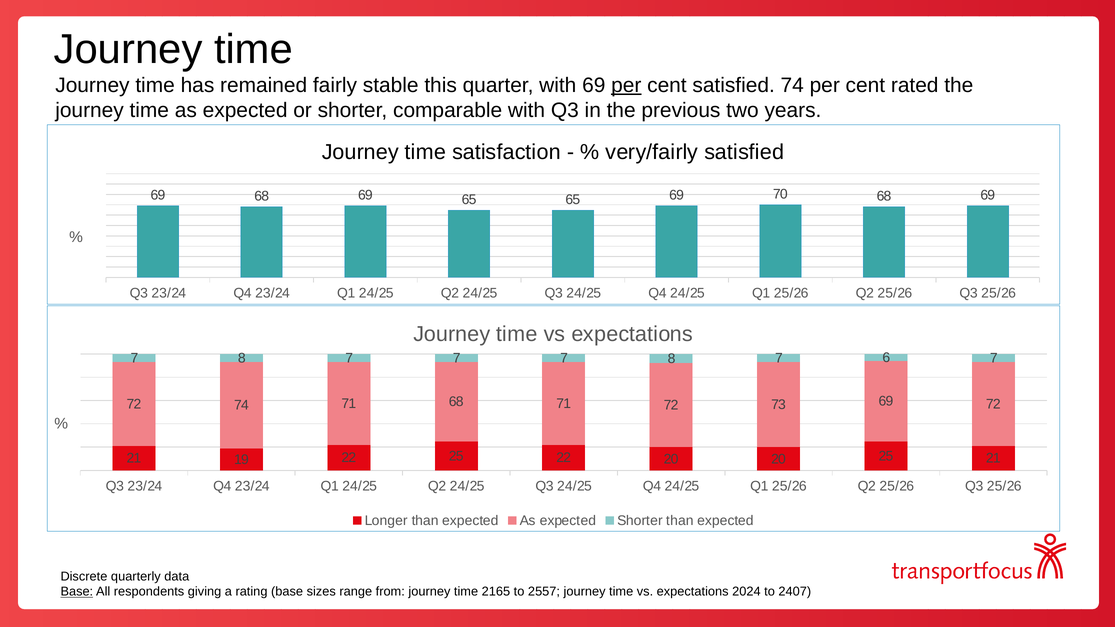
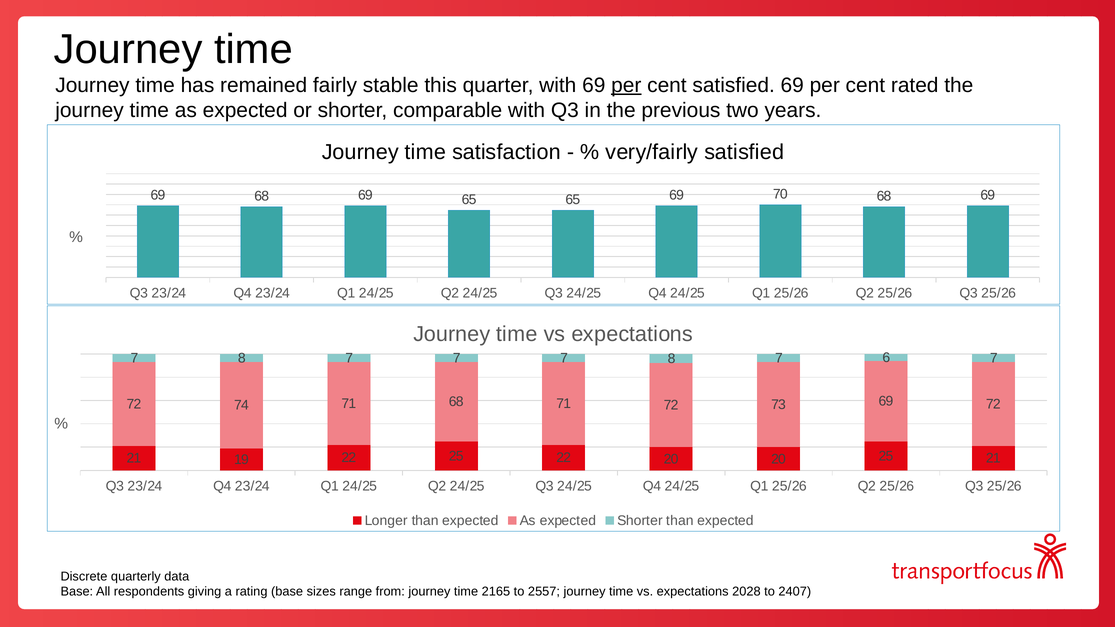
satisfied 74: 74 -> 69 (792, 85)
Base underline: present -> none (77, 592)
2024: 2024 -> 2028 (746, 592)
